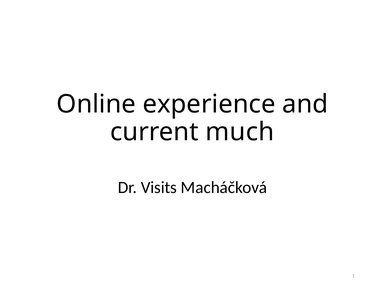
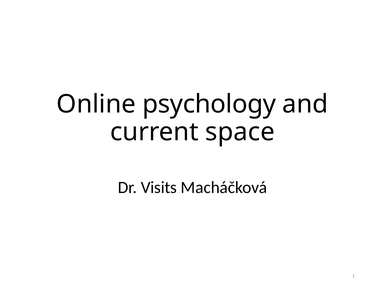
experience: experience -> psychology (209, 104)
much: much -> space (240, 132)
